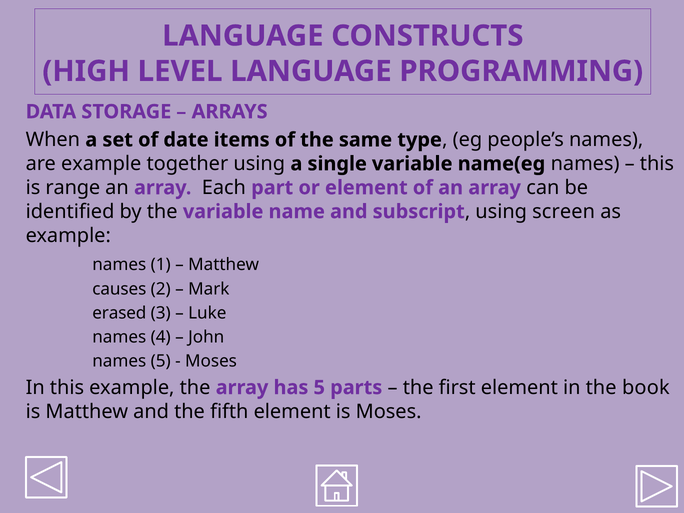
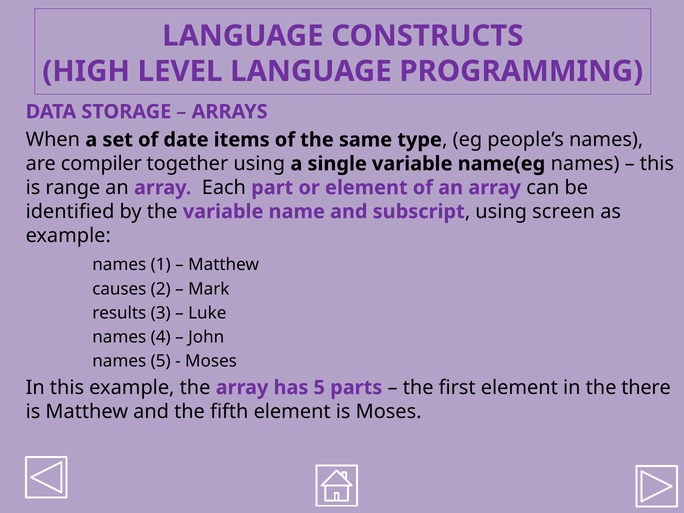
are example: example -> compiler (101, 164)
erased: erased -> results (119, 313)
book: book -> there (646, 388)
